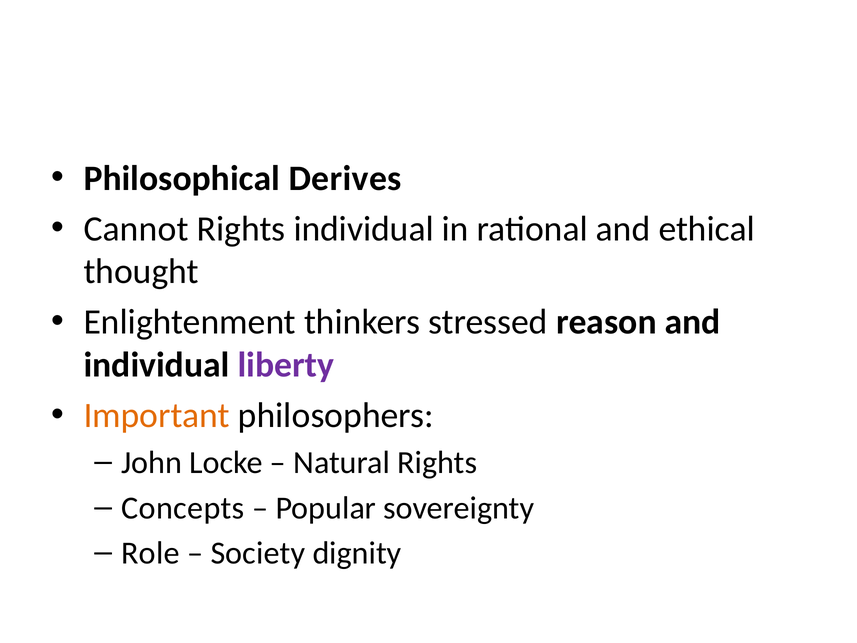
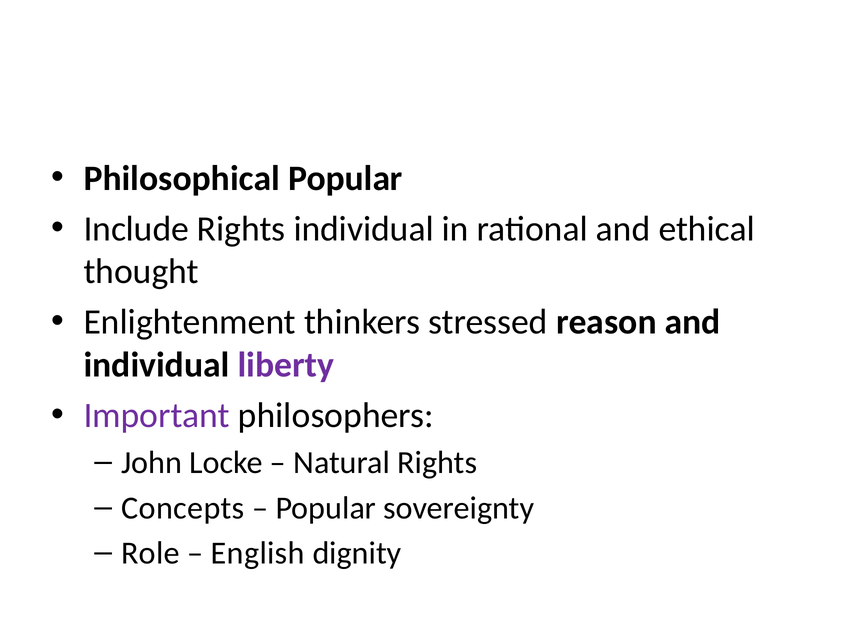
Philosophical Derives: Derives -> Popular (345, 178)
Cannot: Cannot -> Include (136, 229)
Important colour: orange -> purple (157, 415)
Society: Society -> English (258, 553)
